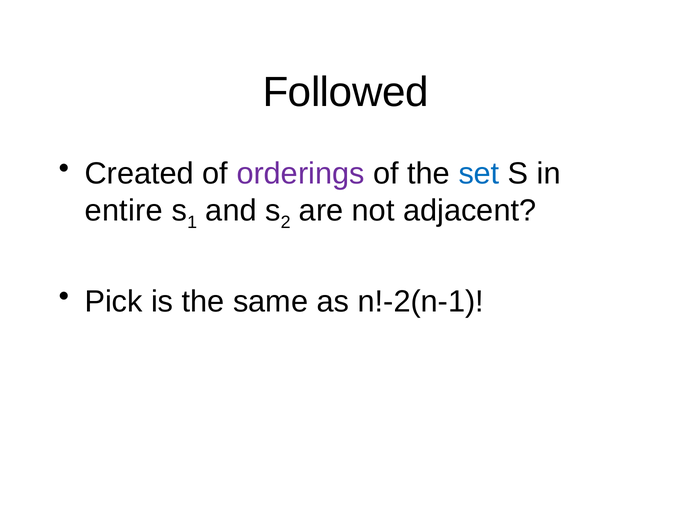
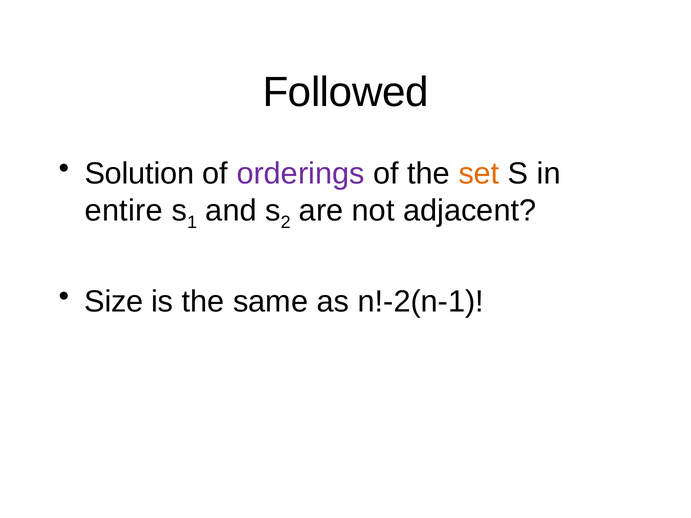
Created: Created -> Solution (139, 174)
set colour: blue -> orange (479, 174)
Pick: Pick -> Size (114, 302)
